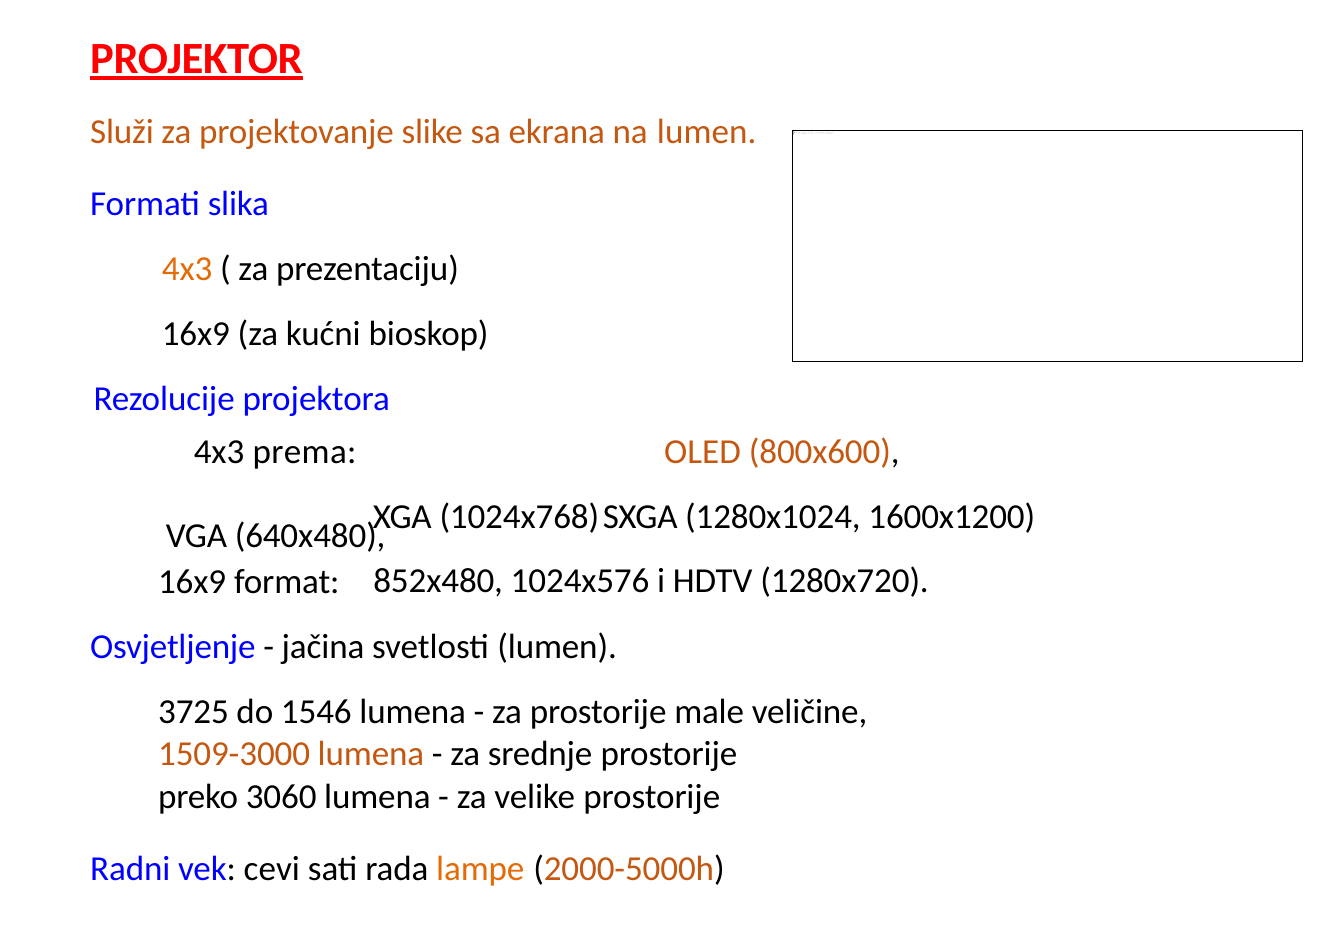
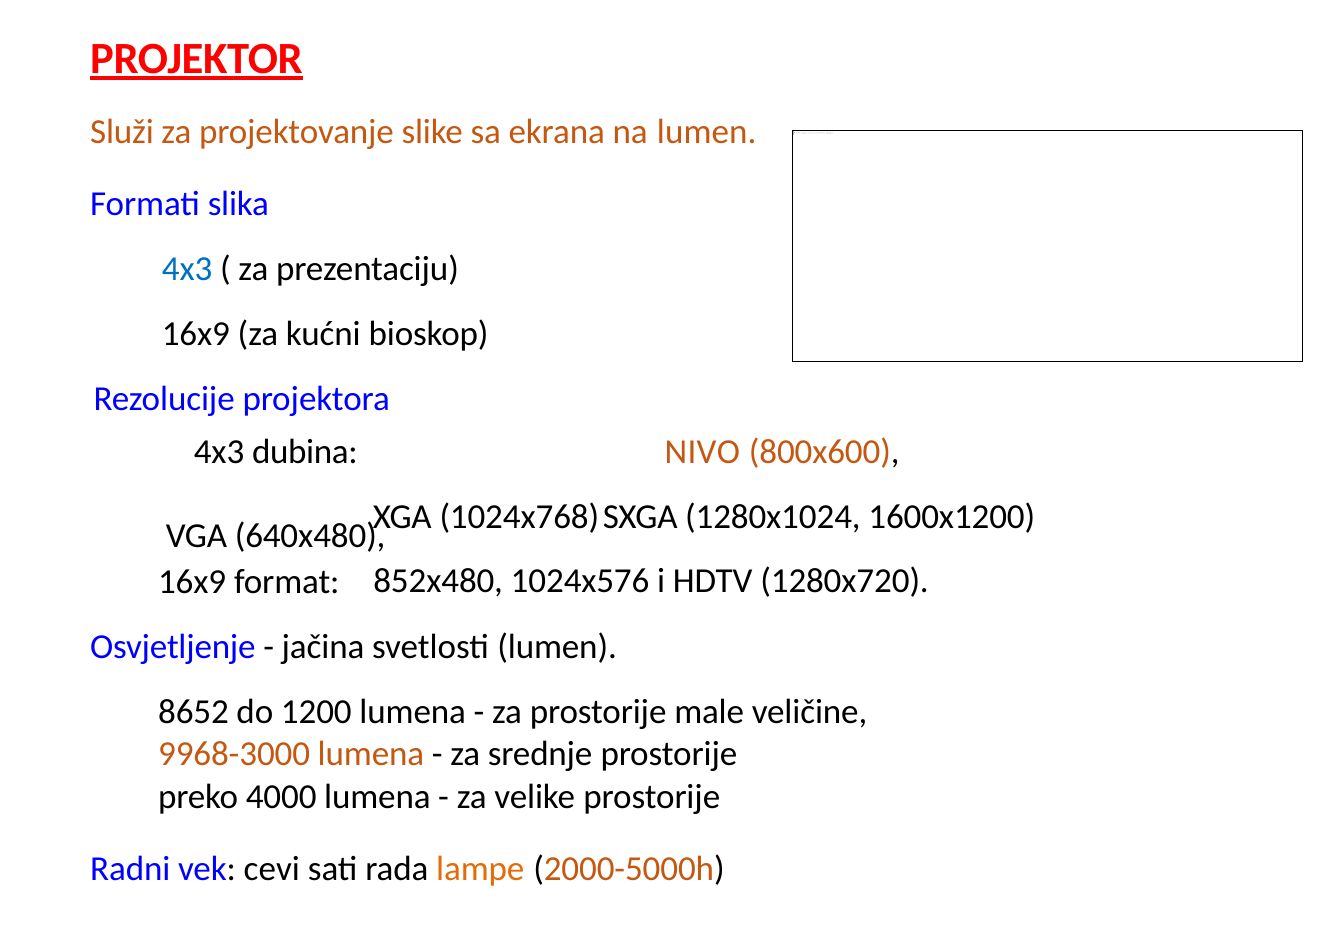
4x3 colour: orange -> blue (187, 269)
prema: prema -> dubina (305, 452)
OLED: OLED -> NIVO (702, 452)
3725: 3725 -> 8652 (193, 712)
1546: 1546 -> 1200 (316, 712)
1509-3000: 1509-3000 -> 9968-3000 (234, 754)
3060: 3060 -> 4000 (281, 797)
